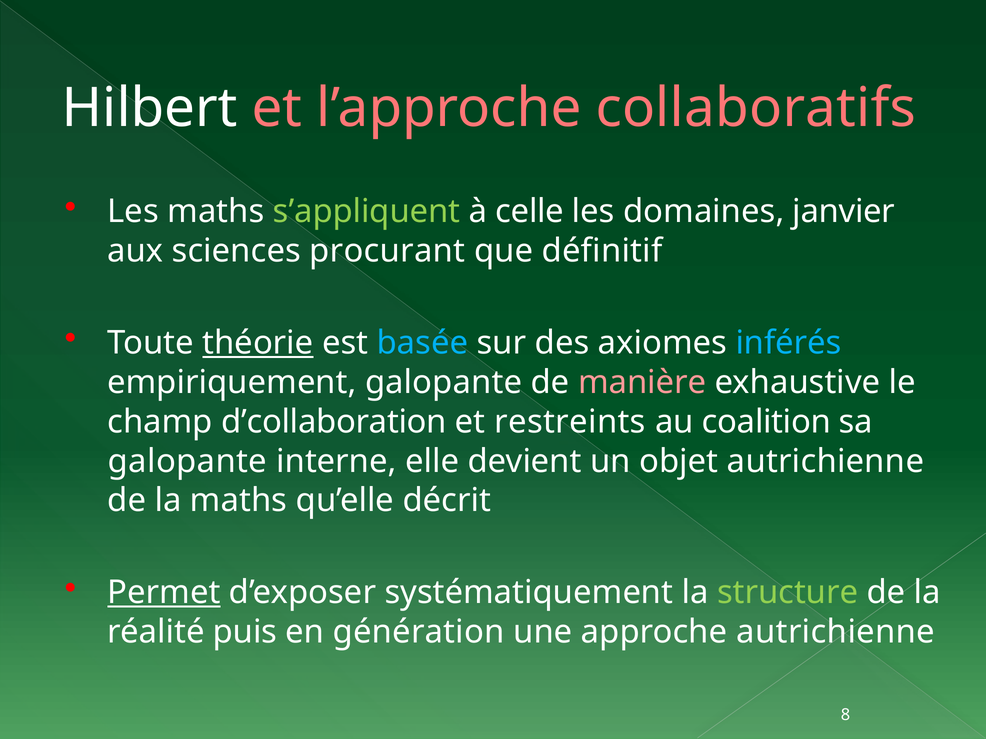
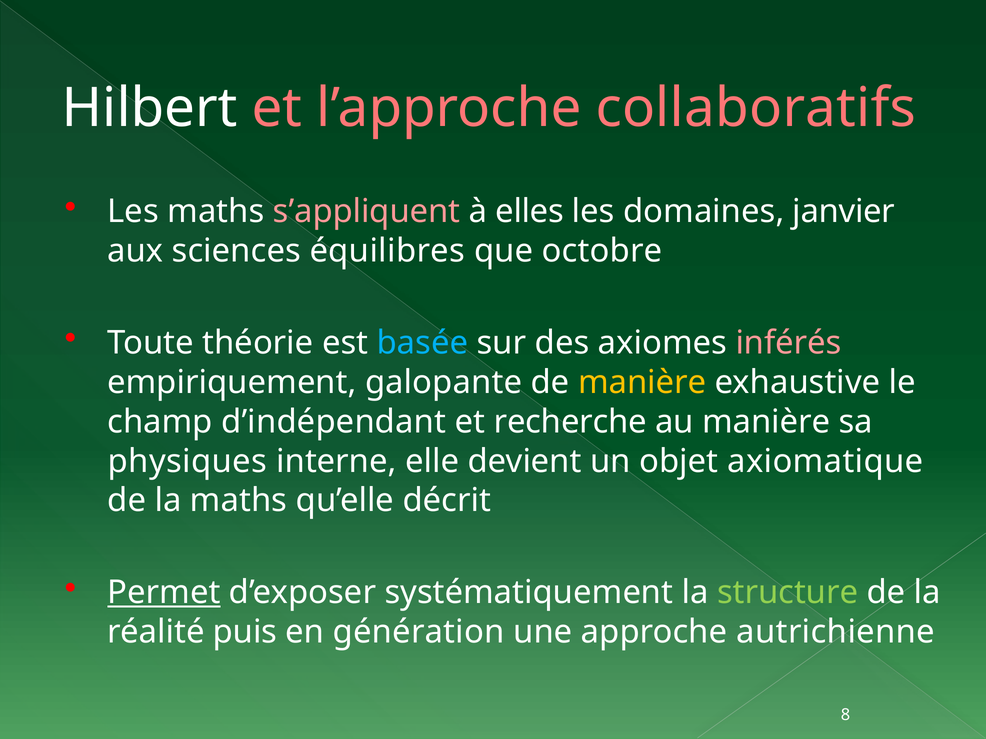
s’appliquent colour: light green -> pink (367, 212)
celle: celle -> elles (530, 212)
procurant: procurant -> équilibres (387, 251)
définitif: définitif -> octobre (602, 251)
théorie underline: present -> none (258, 343)
inférés colour: light blue -> pink (788, 343)
manière colour: pink -> yellow (642, 383)
d’collaboration: d’collaboration -> d’indépendant (334, 422)
restreints: restreints -> recherche (570, 422)
au coalition: coalition -> manière (766, 422)
galopante: galopante -> physiques (187, 461)
objet autrichienne: autrichienne -> axiomatique (825, 461)
